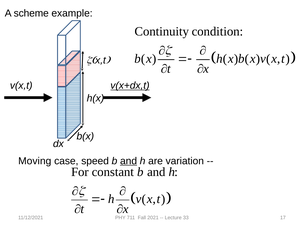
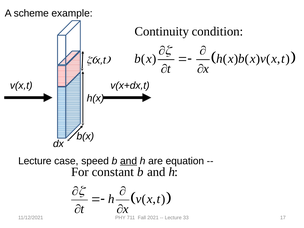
v(x+dx,t underline: present -> none (130, 86)
Moving: Moving -> Lecture (35, 161)
variation: variation -> equation (185, 161)
